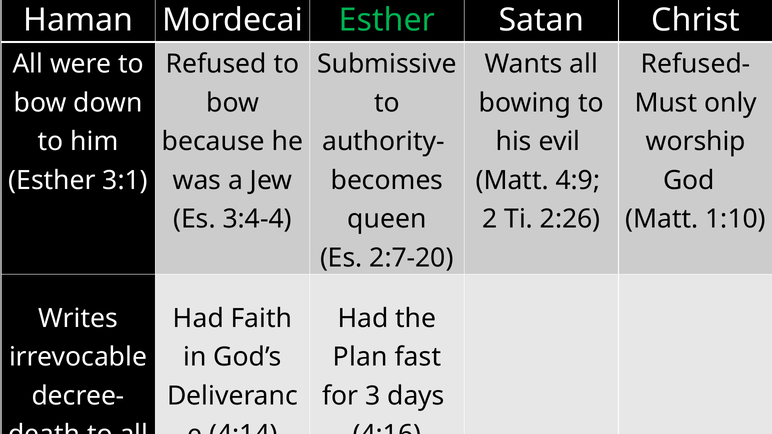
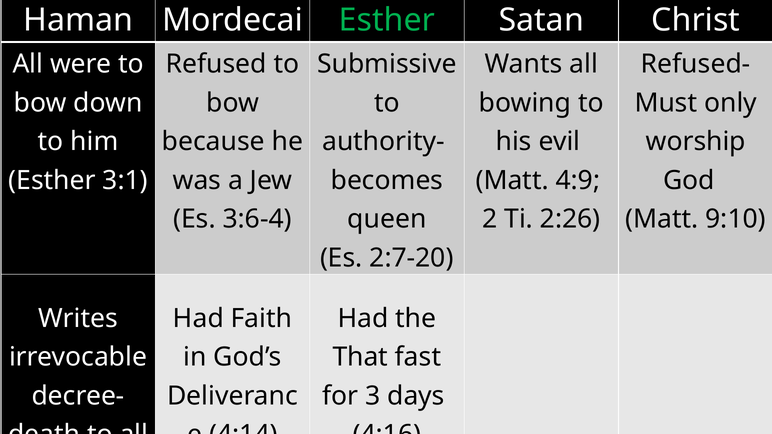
3:4-4: 3:4-4 -> 3:6-4 (257, 219)
1:10: 1:10 -> 9:10 (736, 219)
Plan: Plan -> That (360, 357)
